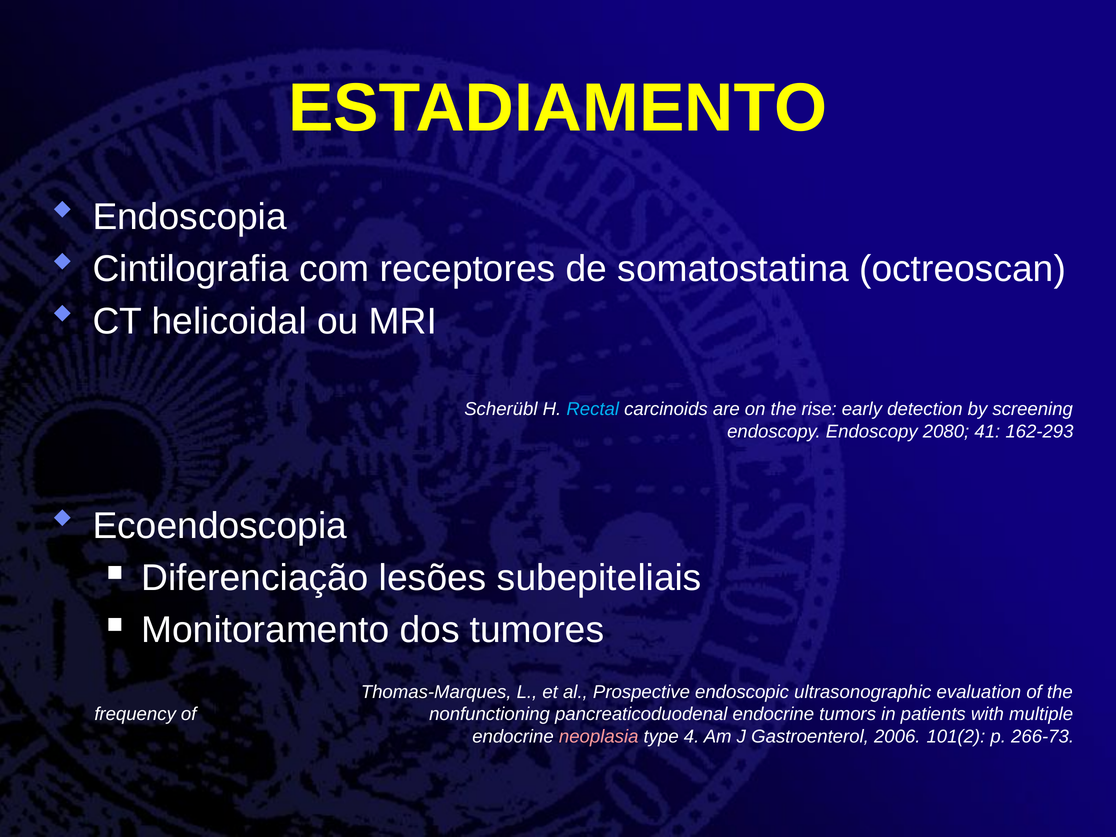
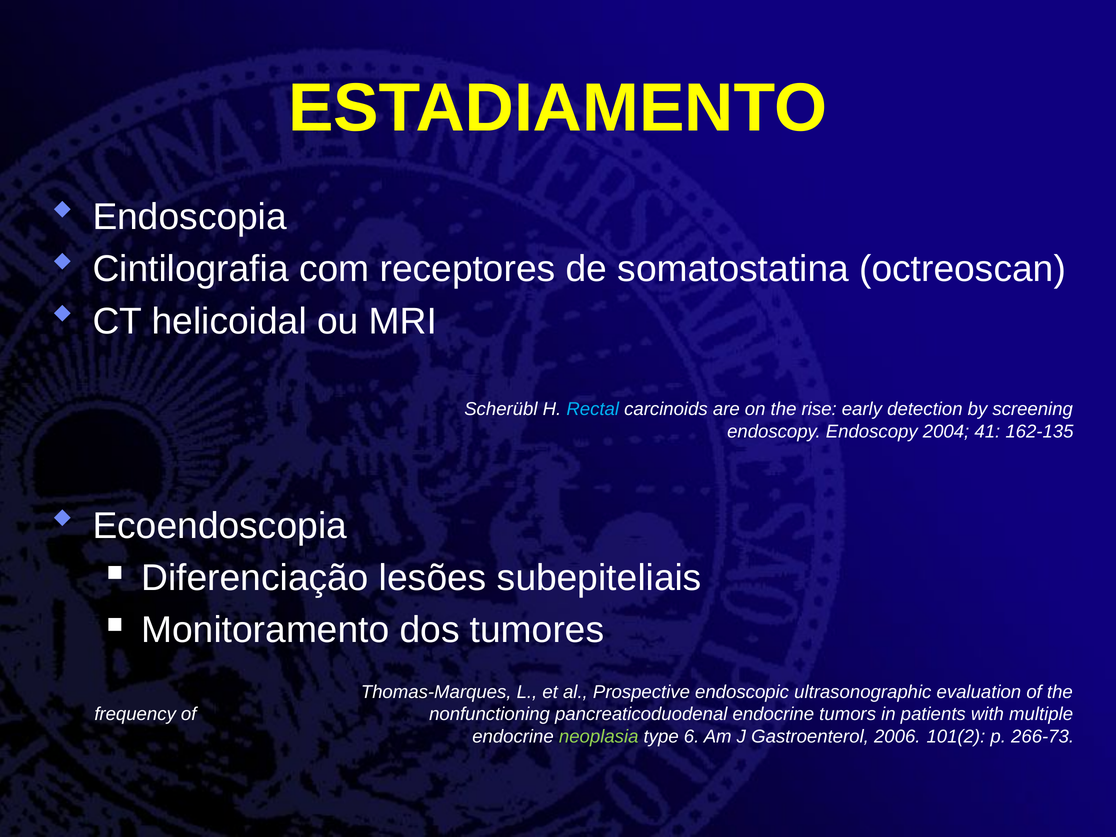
2080: 2080 -> 2004 (946, 432)
162-293: 162-293 -> 162-135 (1039, 432)
neoplasia colour: pink -> light green (599, 737)
4: 4 -> 6 (692, 737)
